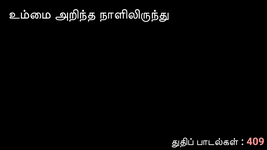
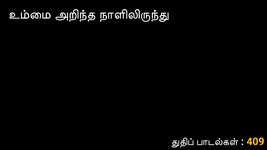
409 colour: pink -> yellow (255, 142)
